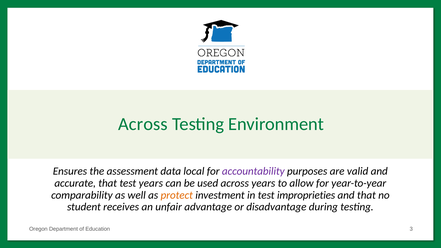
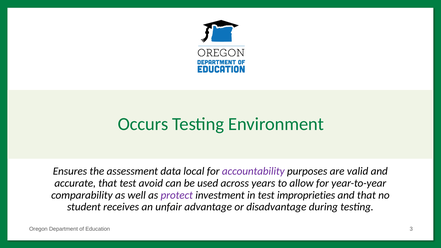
Across: Across -> Occurs (143, 124)
test years: years -> avoid (151, 183)
protect colour: orange -> purple (177, 195)
